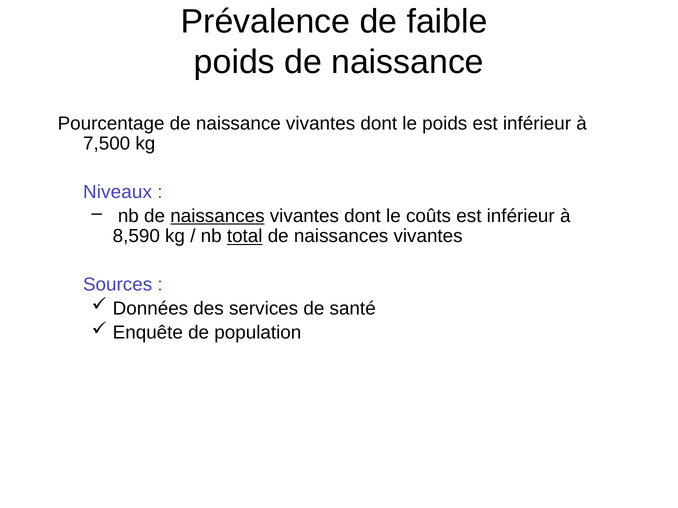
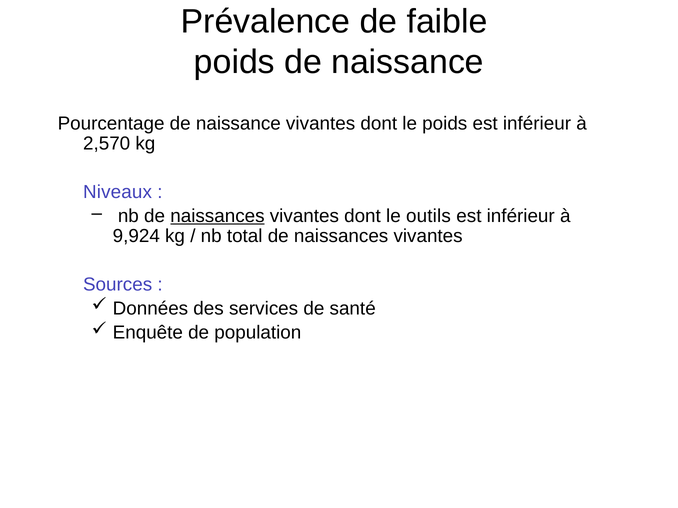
7,500: 7,500 -> 2,570 (107, 144)
coûts: coûts -> outils (428, 216)
8,590: 8,590 -> 9,924 (136, 236)
total underline: present -> none (245, 236)
